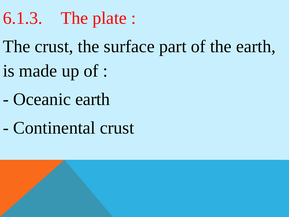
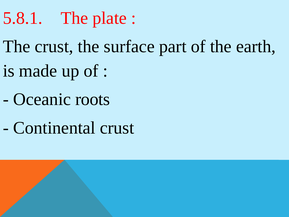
6.1.3: 6.1.3 -> 5.8.1 (23, 18)
Oceanic earth: earth -> roots (93, 99)
